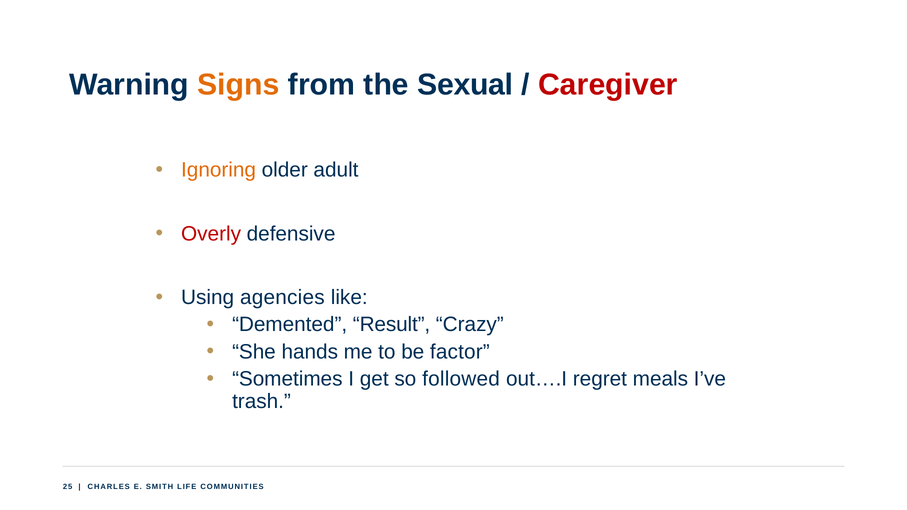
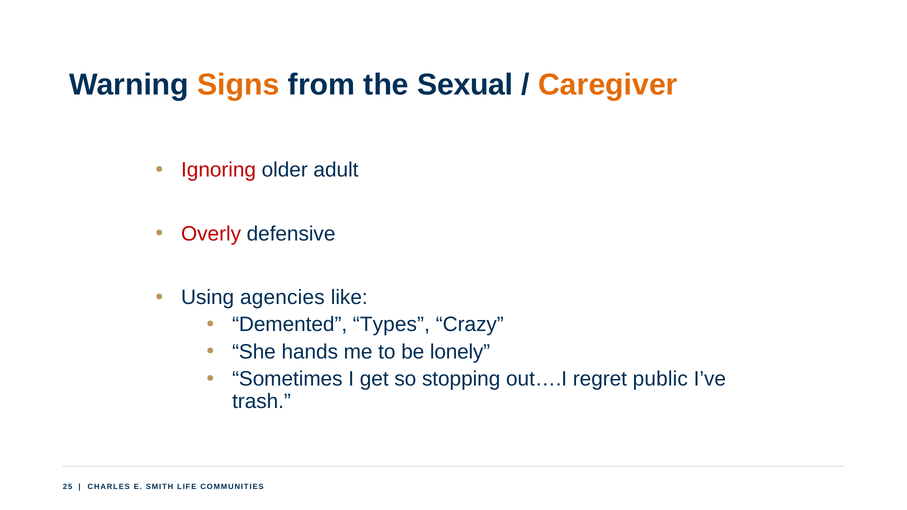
Caregiver colour: red -> orange (608, 85)
Ignoring colour: orange -> red (219, 170)
Result: Result -> Types (391, 325)
factor: factor -> lonely (460, 352)
followed: followed -> stopping (461, 379)
meals: meals -> public (660, 379)
